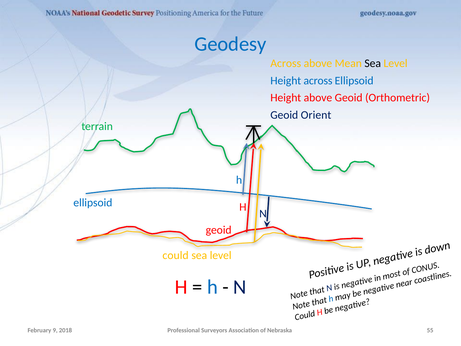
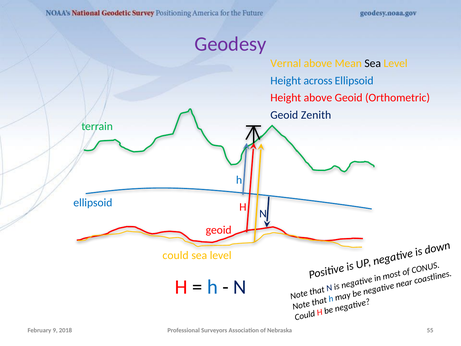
Geodesy colour: blue -> purple (230, 44)
Across: Across -> Vernal (286, 63)
Orient: Orient -> Zenith (316, 115)
